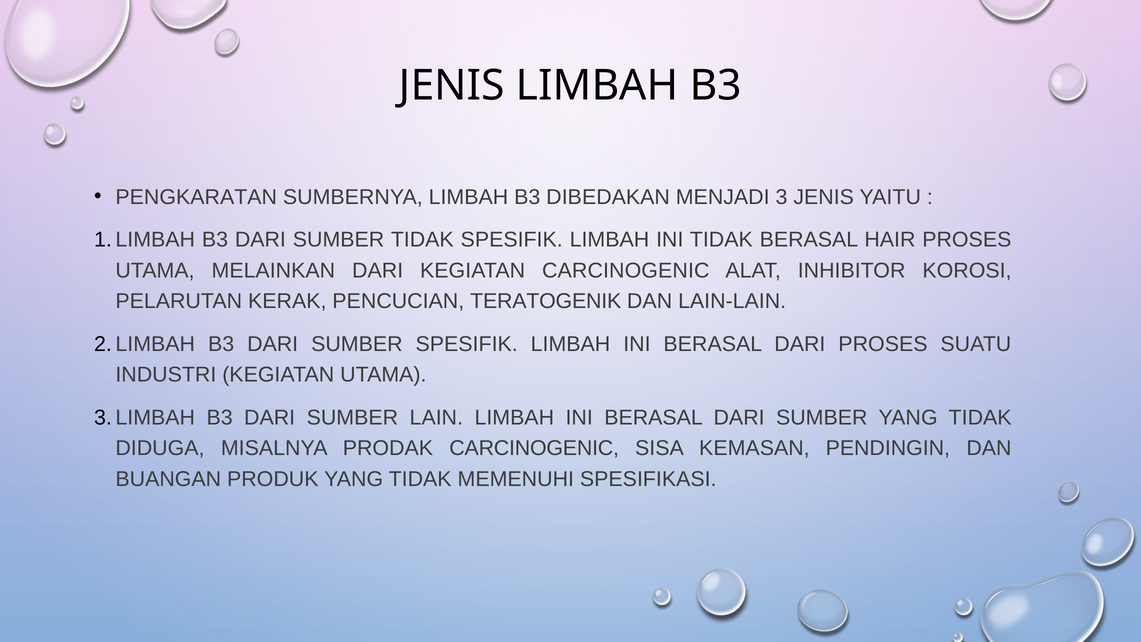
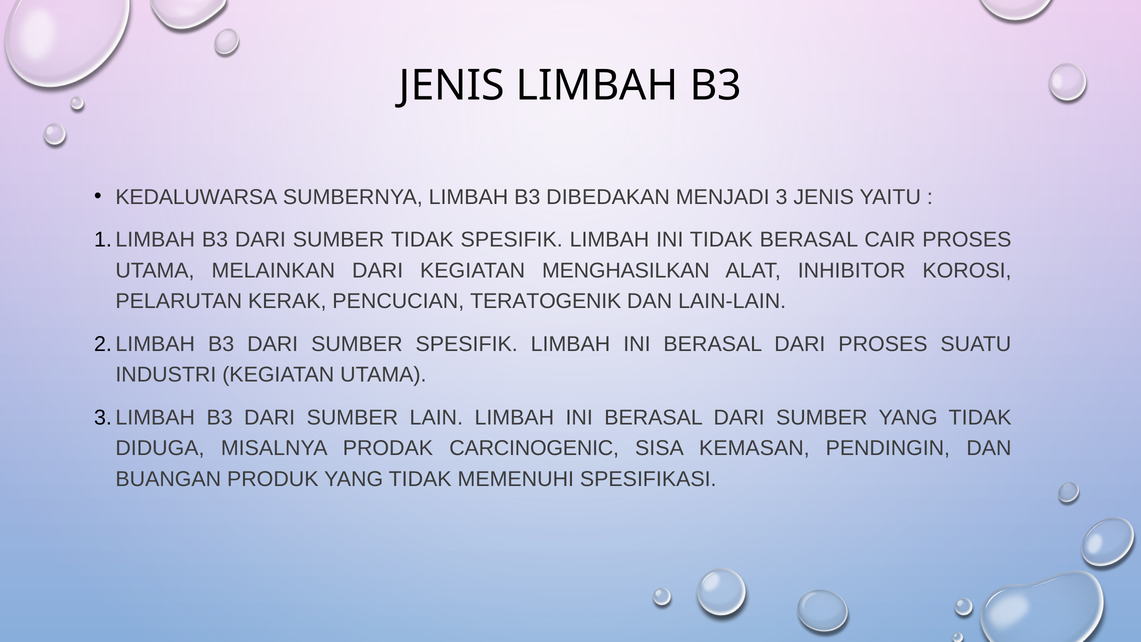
PENGKARATAN: PENGKARATAN -> KEDALUWARSA (196, 197)
HAIR: HAIR -> CAIR (890, 240)
KEGIATAN CARCINOGENIC: CARCINOGENIC -> MENGHASILKAN (626, 270)
